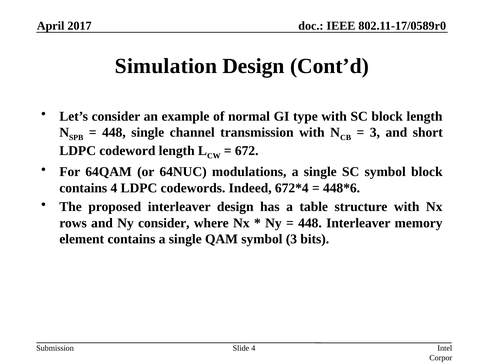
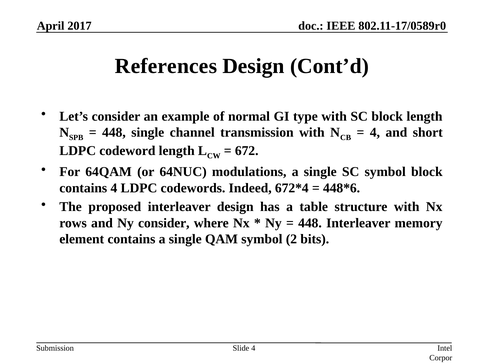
Simulation: Simulation -> References (166, 66)
3: 3 -> 4 (375, 132)
symbol 3: 3 -> 2 (291, 239)
